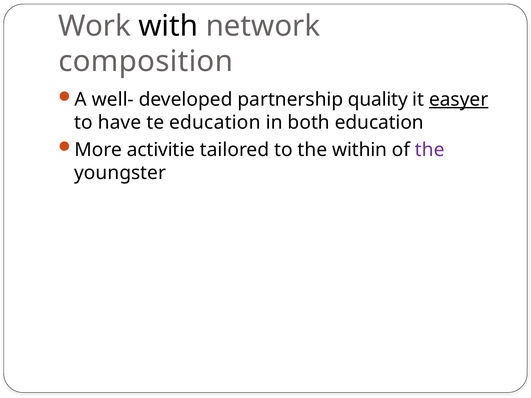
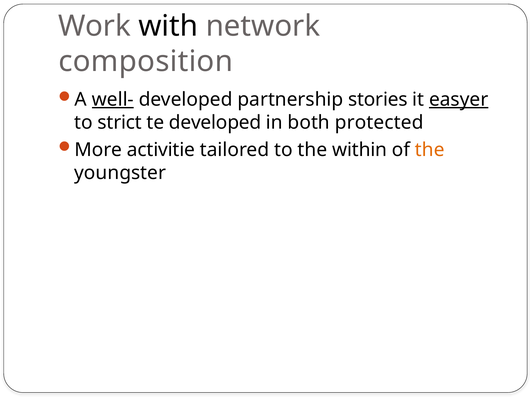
well- underline: none -> present (113, 100)
quality: quality -> stories (378, 100)
have: have -> strict (120, 123)
te education: education -> developed (215, 123)
both education: education -> protected (379, 123)
the colour: purple -> orange (430, 150)
